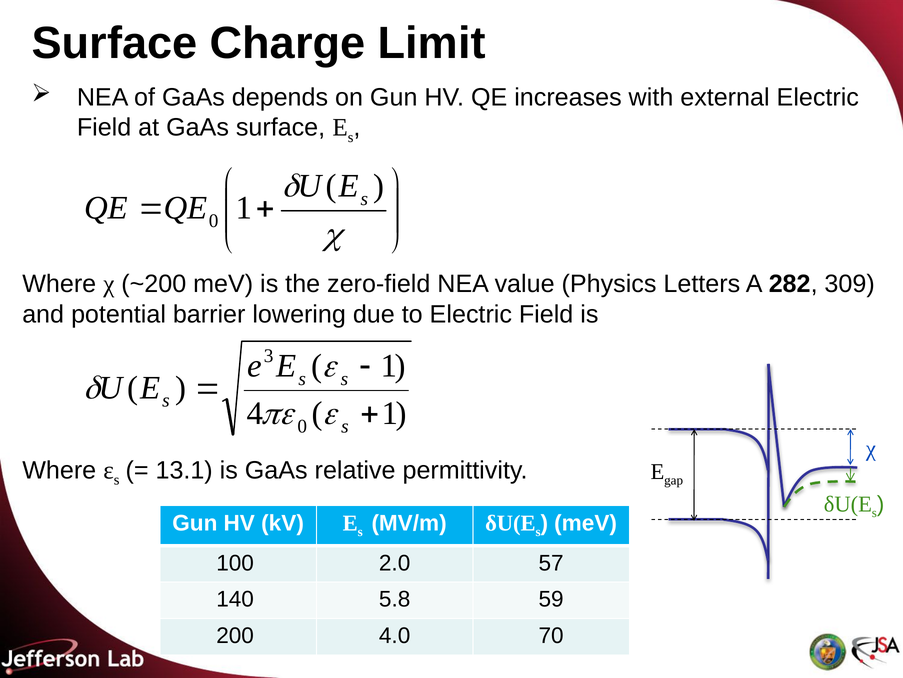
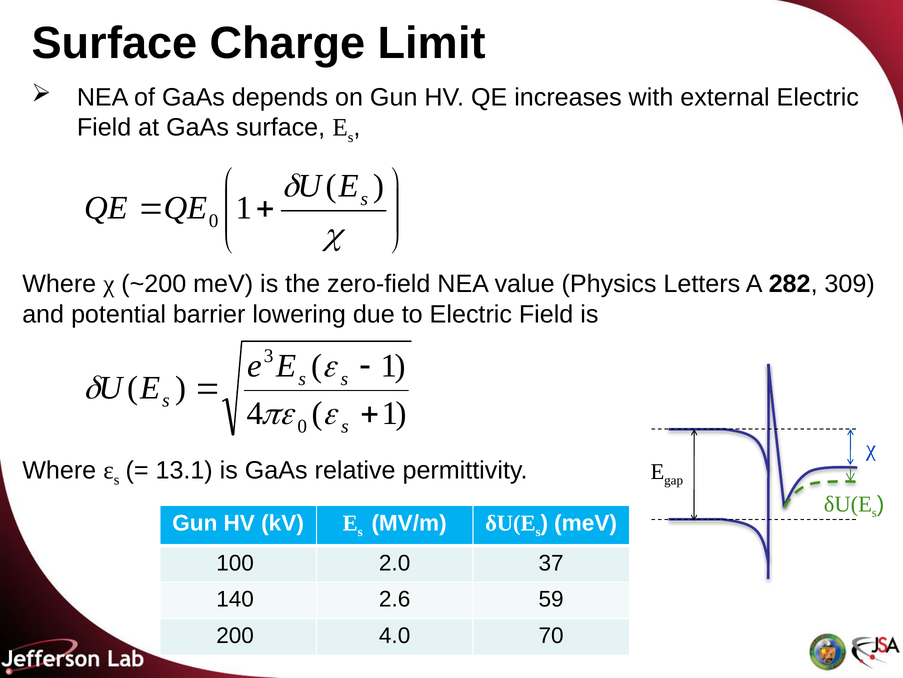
57: 57 -> 37 (551, 563)
5.8: 5.8 -> 2.6 (395, 599)
